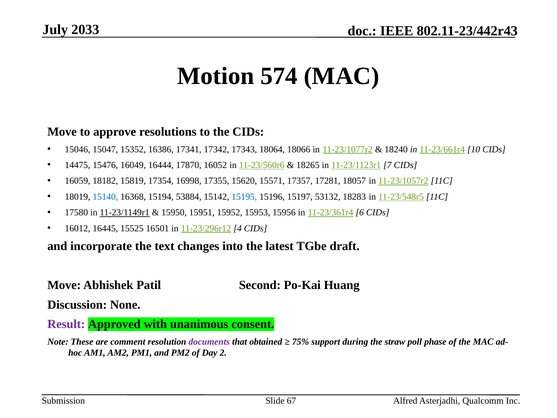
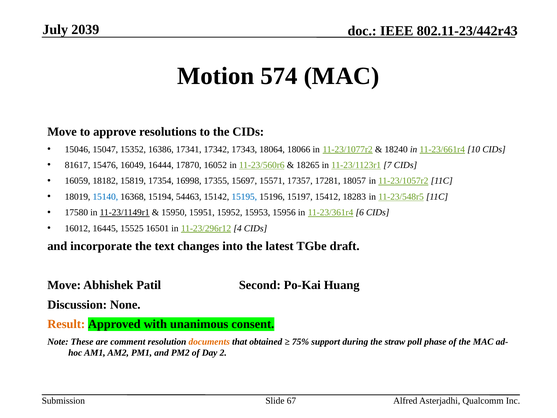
2033: 2033 -> 2039 (85, 30)
14475: 14475 -> 81617 (78, 165)
15620: 15620 -> 15697 (244, 181)
53884: 53884 -> 54463 (189, 197)
53132: 53132 -> 15412 (328, 197)
Result colour: purple -> orange (66, 324)
documents colour: purple -> orange (209, 341)
